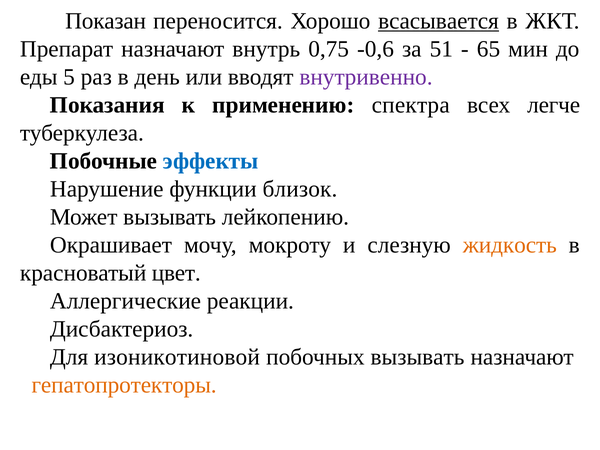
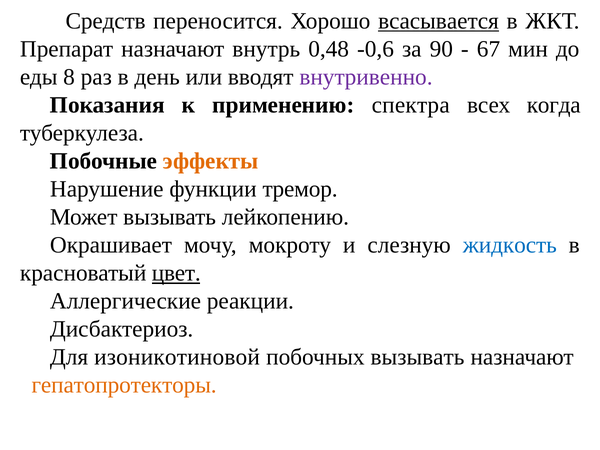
Показан: Показан -> Средств (106, 21)
0,75: 0,75 -> 0,48 (329, 49)
51: 51 -> 90 (441, 49)
65: 65 -> 67 (489, 49)
5: 5 -> 8 (69, 77)
легче: легче -> когда (554, 105)
эффекты colour: blue -> orange (211, 161)
близок: близок -> тремор (300, 189)
жидкость colour: orange -> blue (510, 245)
цвет underline: none -> present (176, 273)
